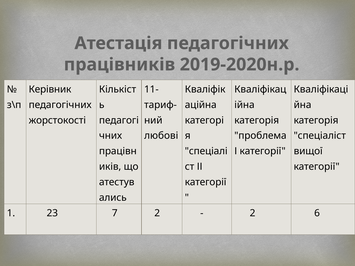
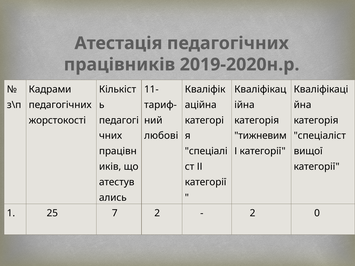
Керівник: Керівник -> Кадрами (50, 89)
проблема: проблема -> тижневим (260, 136)
23: 23 -> 25 (52, 213)
6: 6 -> 0 (317, 213)
